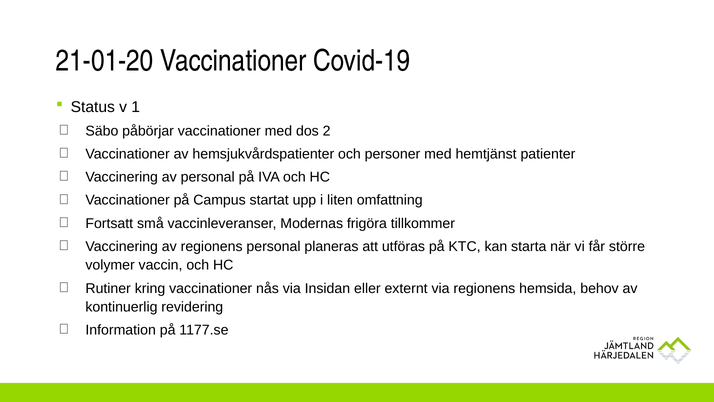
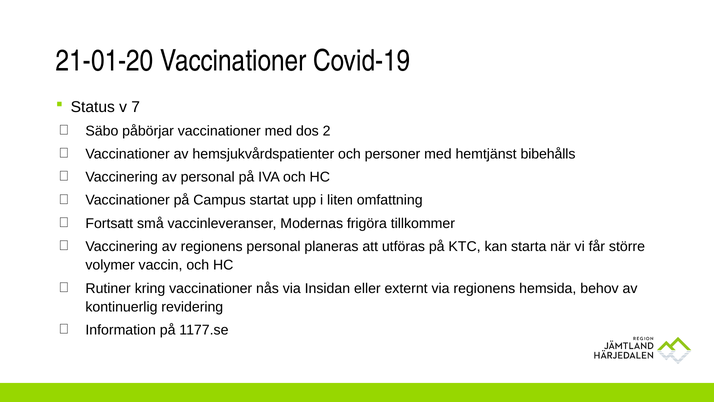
1: 1 -> 7 (136, 107)
patienter: patienter -> bibehålls (548, 154)
